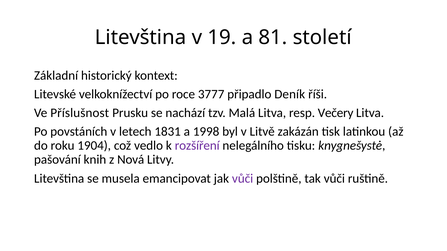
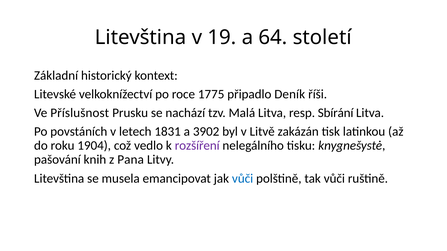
81: 81 -> 64 (273, 38)
3777: 3777 -> 1775 (211, 94)
Večery: Večery -> Sbírání (336, 113)
1998: 1998 -> 3902 (206, 132)
Nová: Nová -> Pana (131, 160)
vůči colour: purple -> blue (243, 179)
